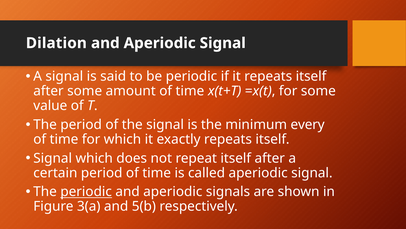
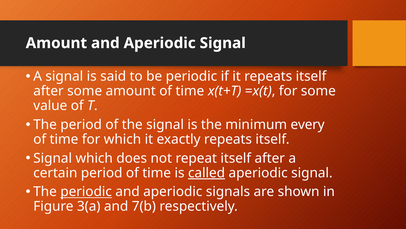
Dilation: Dilation -> Amount (56, 43)
called underline: none -> present (207, 172)
5(b: 5(b -> 7(b (144, 206)
